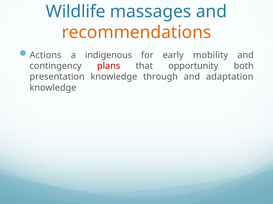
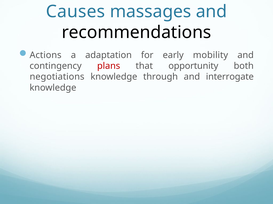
Wildlife: Wildlife -> Causes (75, 12)
recommendations colour: orange -> black (136, 33)
indigenous: indigenous -> adaptation (109, 55)
presentation: presentation -> negotiations (57, 77)
adaptation: adaptation -> interrogate (230, 77)
